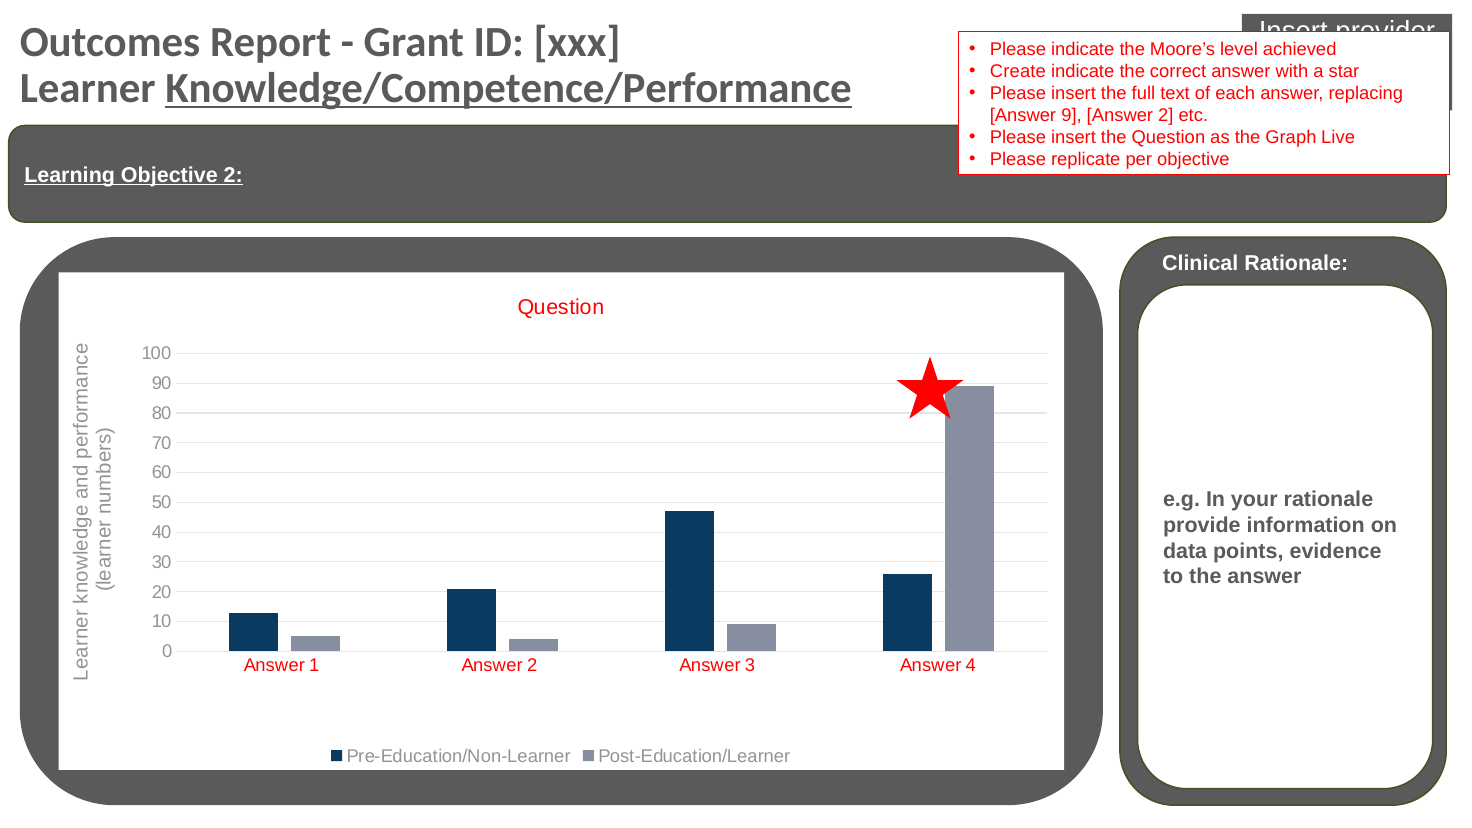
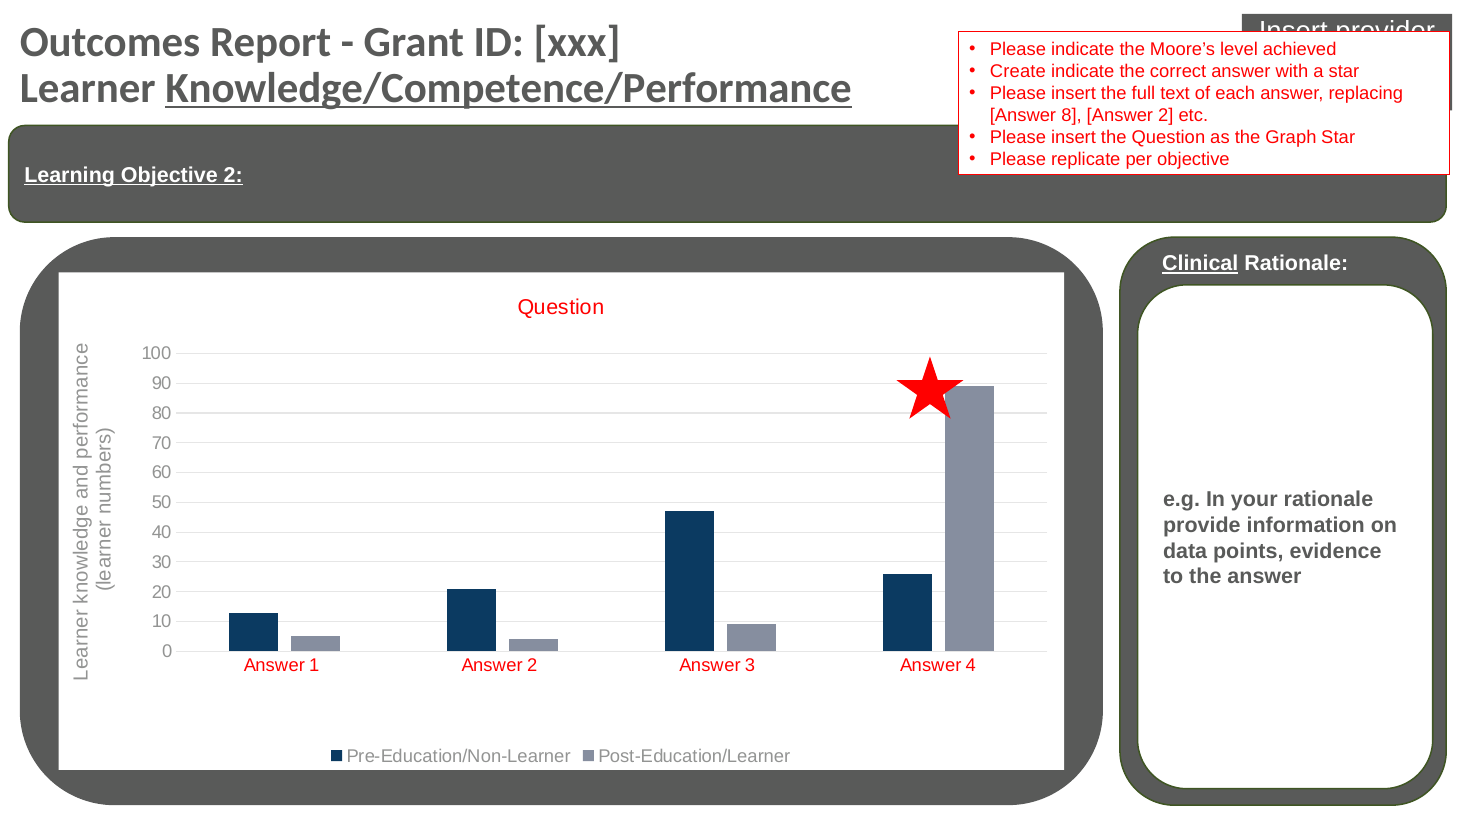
Answer 9: 9 -> 8 (1071, 116)
Graph Live: Live -> Star (1338, 138)
Clinical underline: none -> present (1200, 264)
